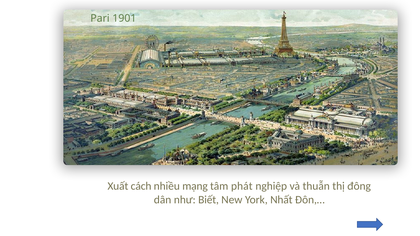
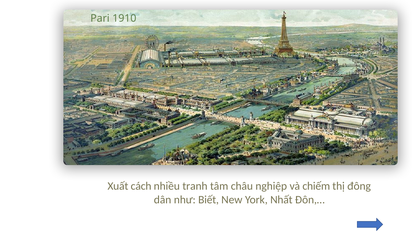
1901: 1901 -> 1910 (124, 18)
mạng: mạng -> tranh (195, 186)
phát: phát -> châu (242, 186)
thuẫn: thuẫn -> chiếm (316, 186)
